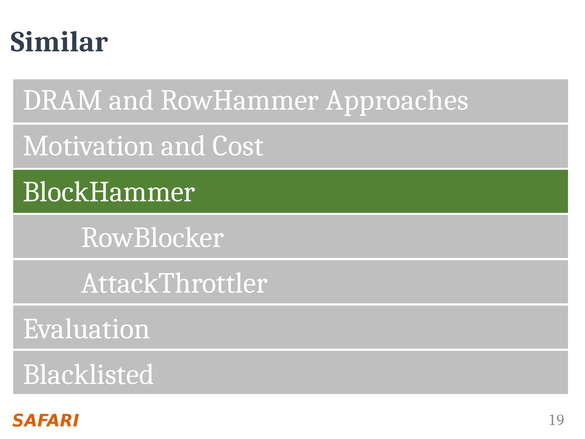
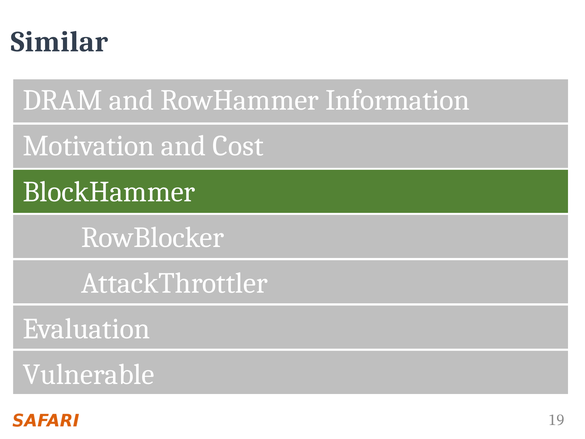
Approaches: Approaches -> Information (398, 100)
Blacklisted: Blacklisted -> Vulnerable (88, 374)
